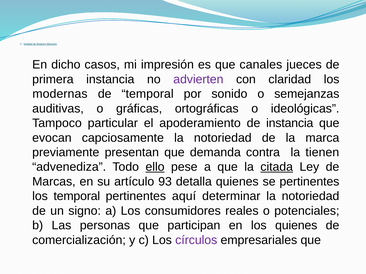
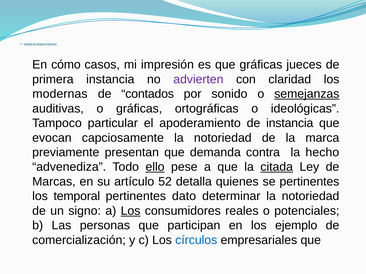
dicho: dicho -> cómo (66, 65)
que canales: canales -> gráficas (261, 65)
de temporal: temporal -> contados (148, 94)
semejanzas underline: none -> present (307, 94)
tienen: tienen -> hecho (322, 153)
93: 93 -> 52 (165, 182)
aquí: aquí -> dato (184, 197)
Los underline: none -> present (131, 211)
los quienes: quienes -> ejemplo (296, 226)
círculos colour: purple -> blue (196, 240)
